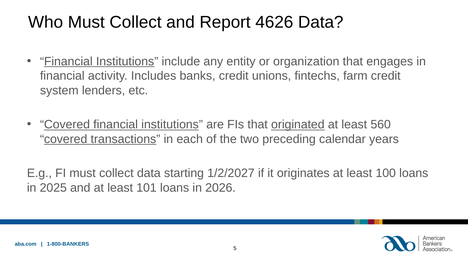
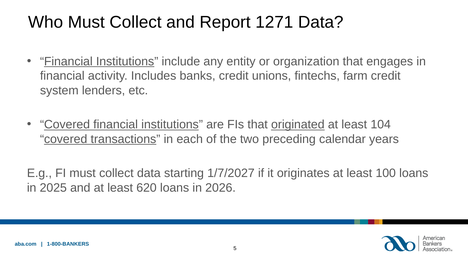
4626: 4626 -> 1271 (274, 22)
560: 560 -> 104 (381, 125)
1/2/2027: 1/2/2027 -> 1/7/2027 (231, 173)
101: 101 -> 620 (147, 188)
